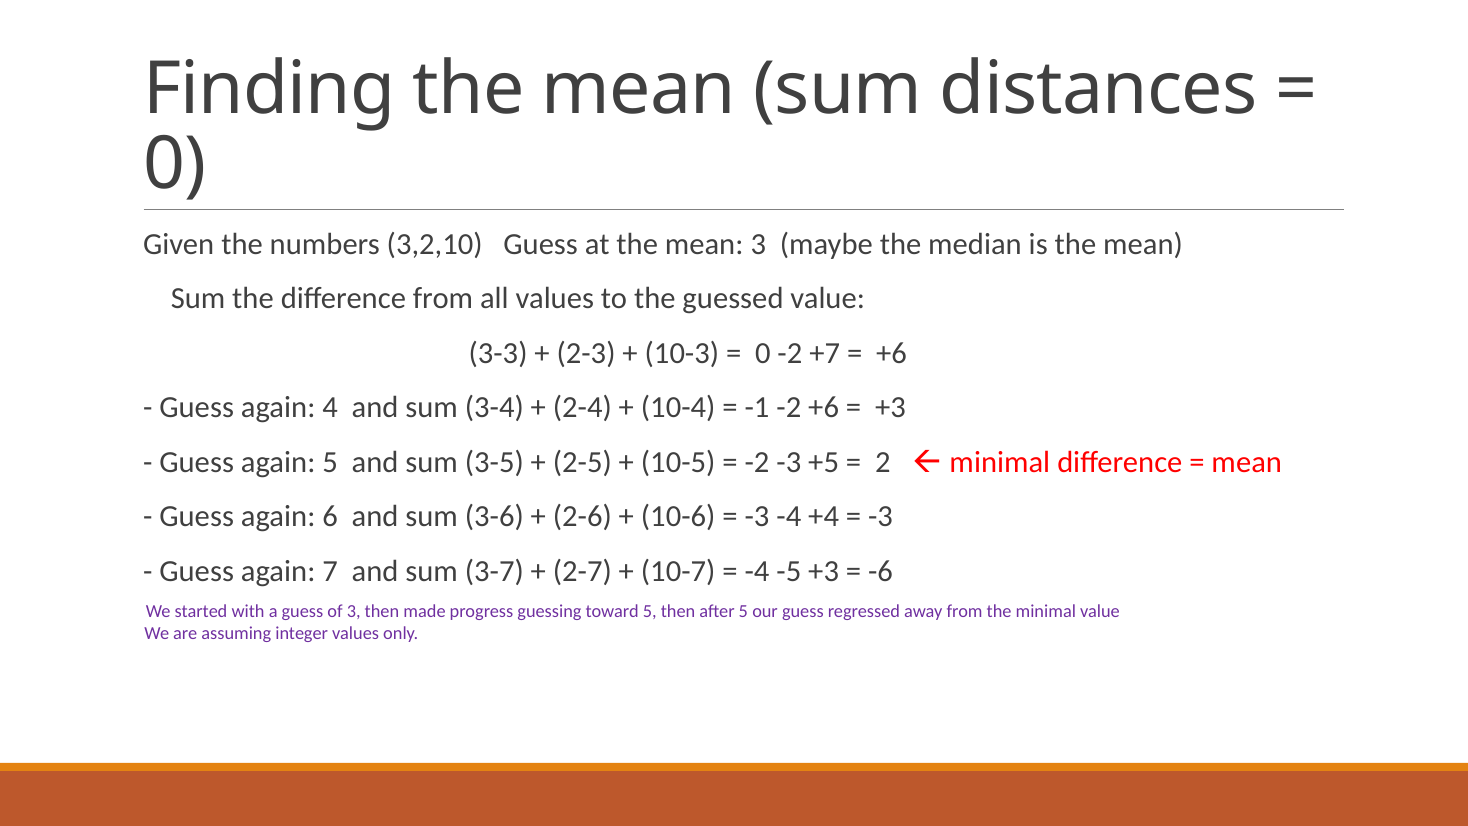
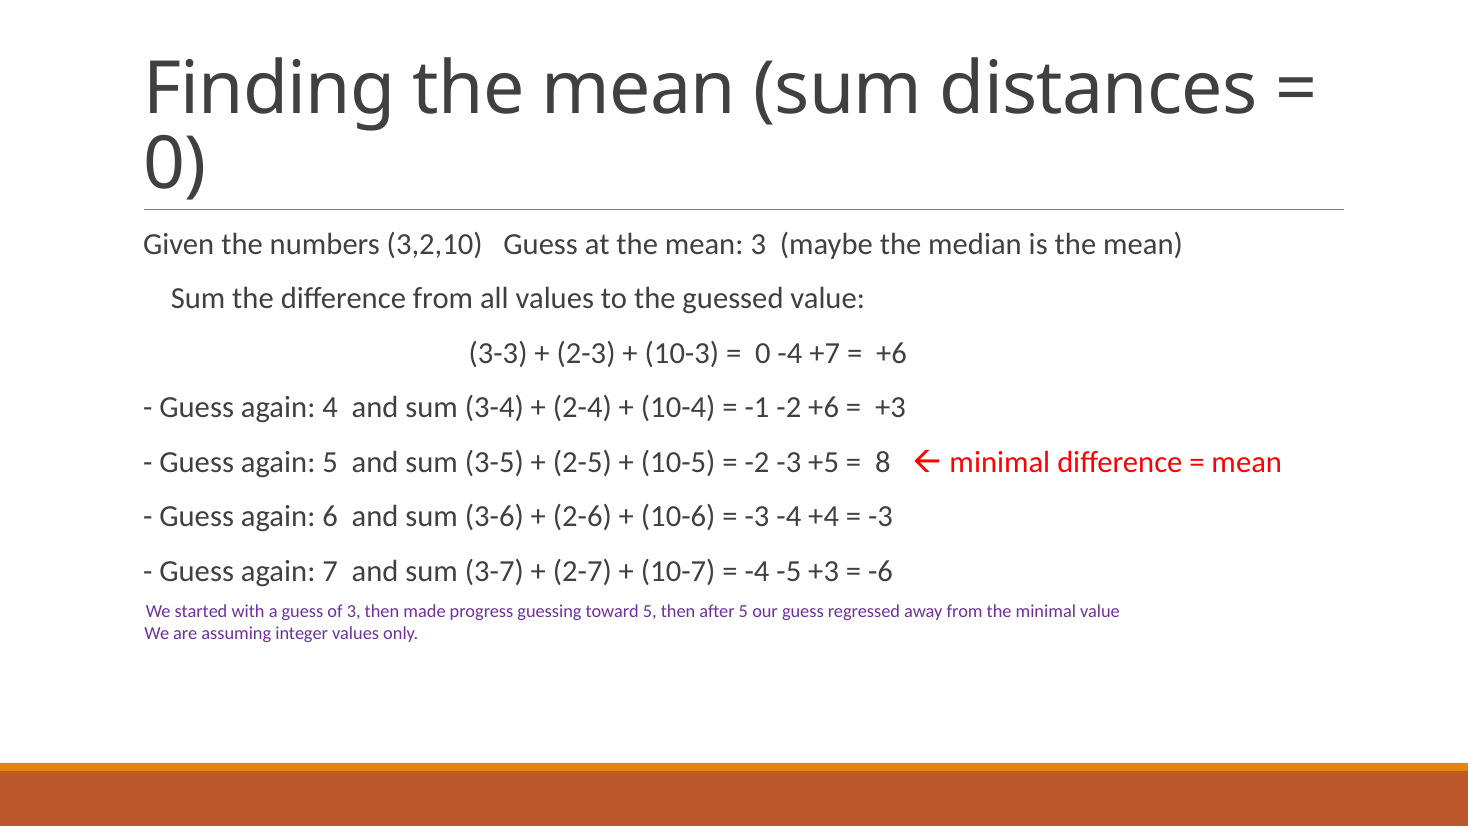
0 -2: -2 -> -4 (790, 353)
2: 2 -> 8 (883, 462)
